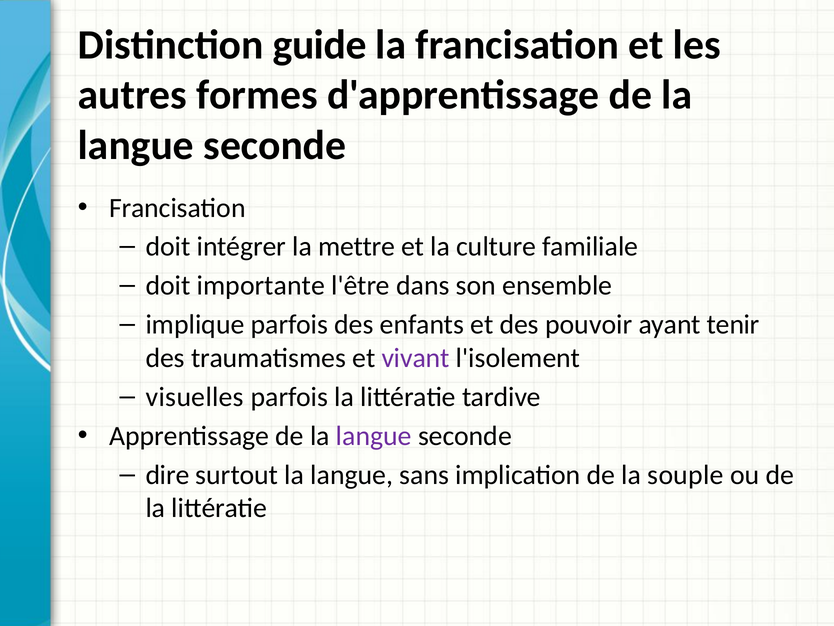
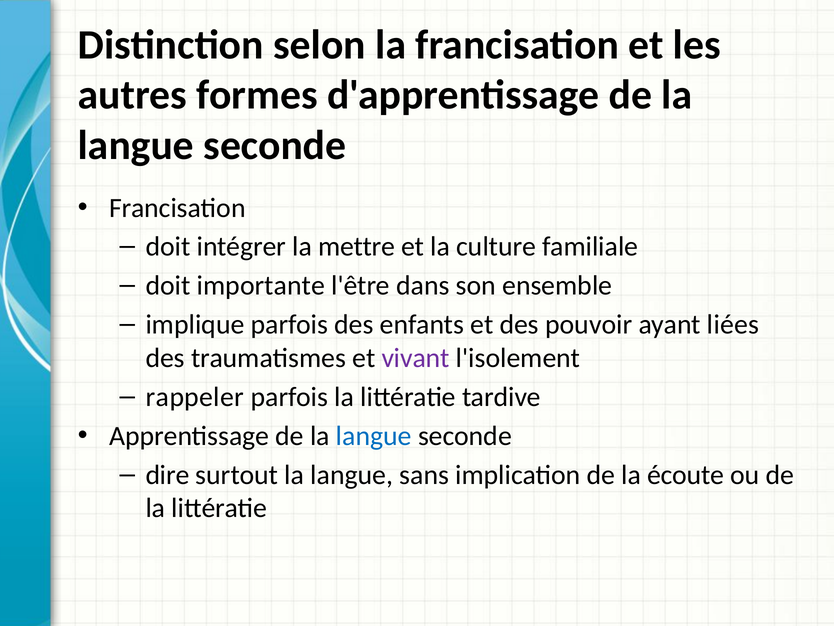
guide: guide -> selon (319, 45)
tenir: tenir -> liées (733, 324)
visuelles: visuelles -> rappeler (195, 397)
langue colour: purple -> blue (374, 436)
souple: souple -> écoute (686, 475)
